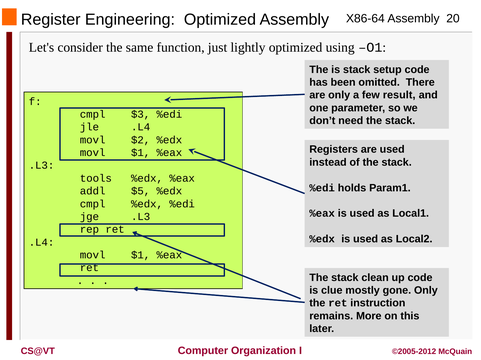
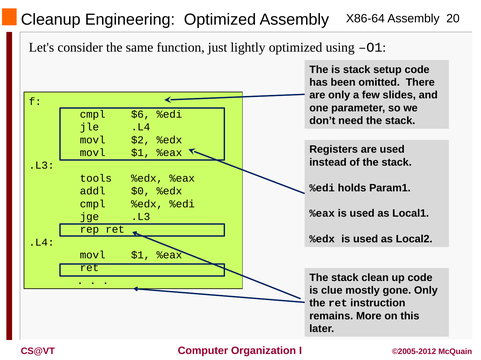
Register: Register -> Cleanup (51, 20)
result: result -> slides (399, 95)
$3: $3 -> $6 (141, 115)
$5: $5 -> $0 (141, 191)
